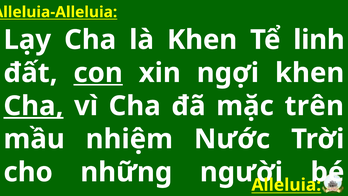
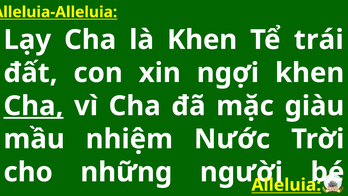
linh: linh -> trái (319, 40)
con underline: present -> none (98, 73)
trên: trên -> giàu (314, 106)
